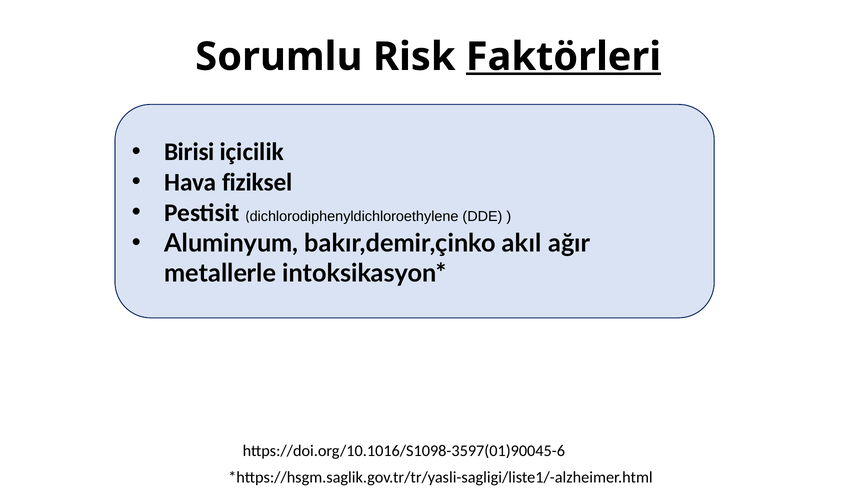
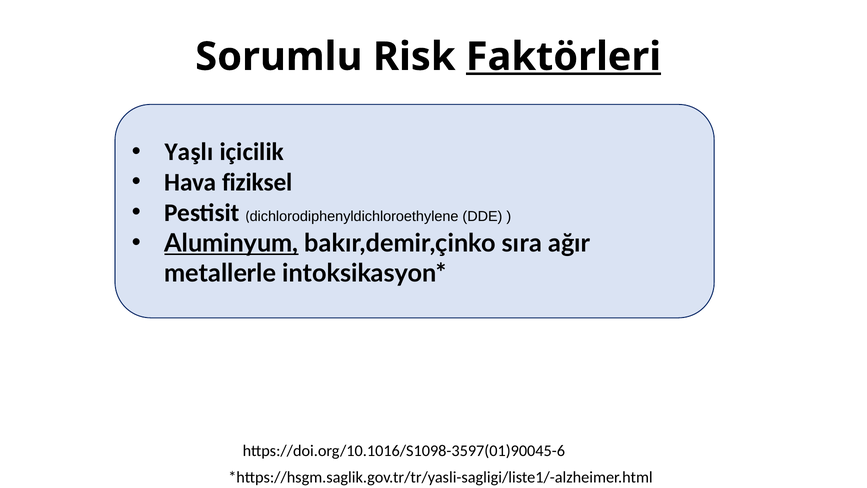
Birisi: Birisi -> Yaşlı (189, 152)
Aluminyum underline: none -> present (231, 243)
akıl: akıl -> sıra (522, 243)
